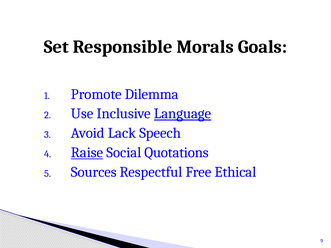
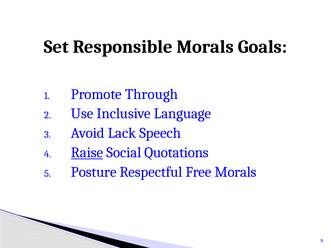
Dilemma: Dilemma -> Through (152, 94)
Language underline: present -> none (183, 114)
Sources: Sources -> Posture (94, 172)
Free Ethical: Ethical -> Morals (236, 172)
